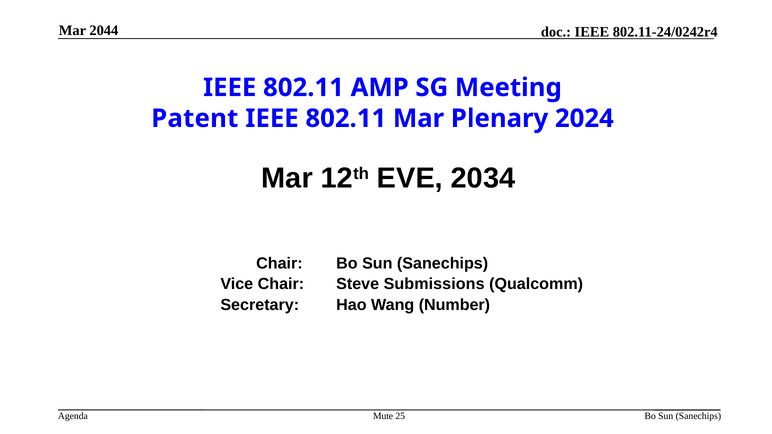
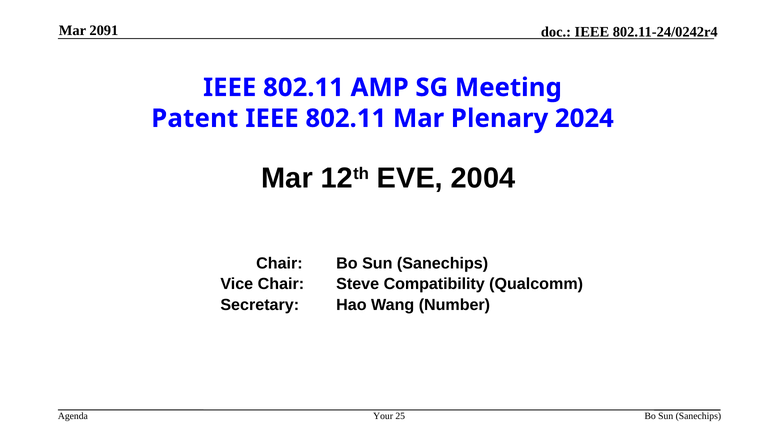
2044: 2044 -> 2091 (104, 31)
2034: 2034 -> 2004 (483, 178)
Submissions: Submissions -> Compatibility (434, 284)
Mute: Mute -> Your (383, 416)
